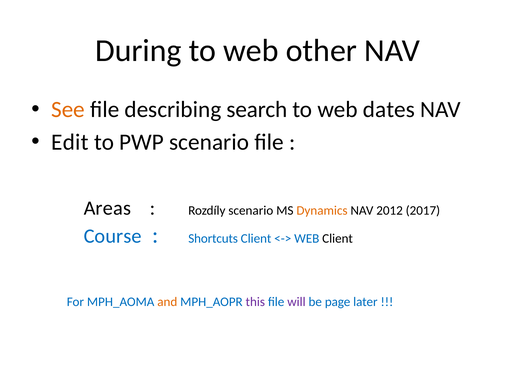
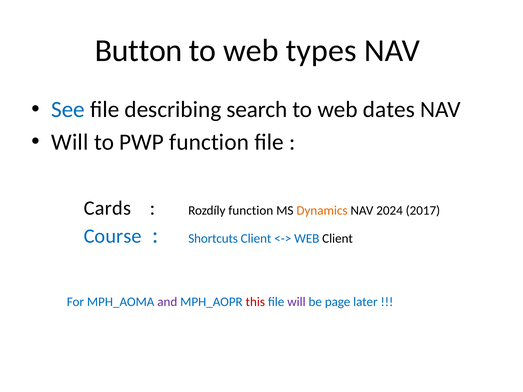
During: During -> Button (139, 51)
other: other -> types (321, 51)
See colour: orange -> blue (68, 110)
Edit: Edit -> Will (70, 142)
PWP scenario: scenario -> function (209, 142)
Areas: Areas -> Cards (107, 208)
Rozdíly scenario: scenario -> function (251, 211)
2012: 2012 -> 2024 (390, 211)
and colour: orange -> purple (167, 302)
this colour: purple -> red (255, 302)
